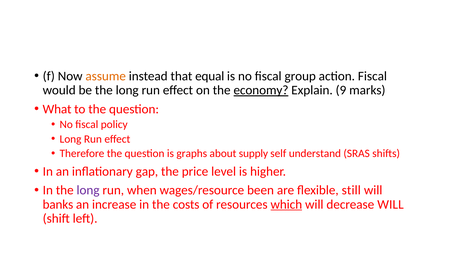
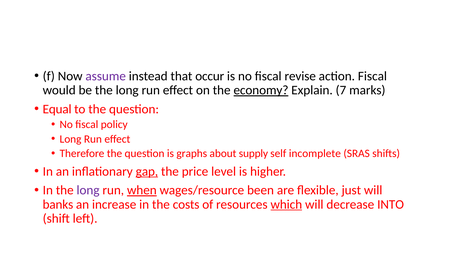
assume colour: orange -> purple (106, 76)
equal: equal -> occur (210, 76)
group: group -> revise (300, 76)
9: 9 -> 7 (341, 90)
What: What -> Equal (57, 109)
understand: understand -> incomplete (315, 154)
gap underline: none -> present (147, 171)
when underline: none -> present (142, 190)
still: still -> just (351, 190)
decrease WILL: WILL -> INTO (391, 204)
